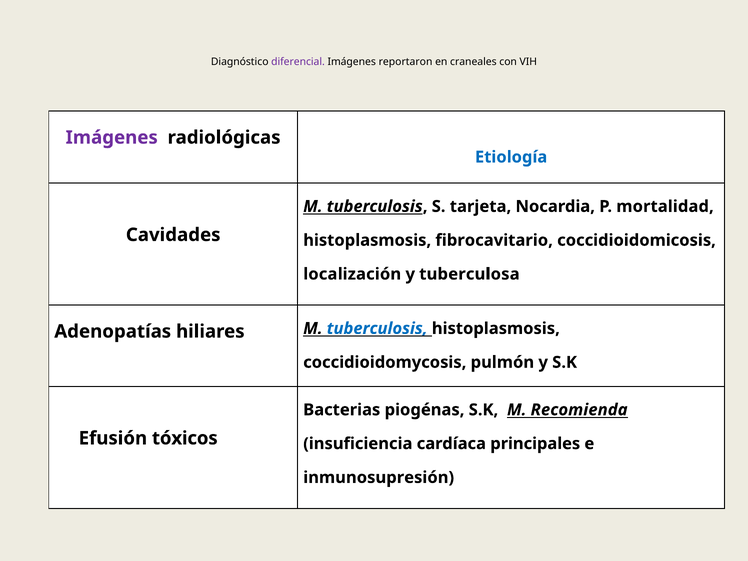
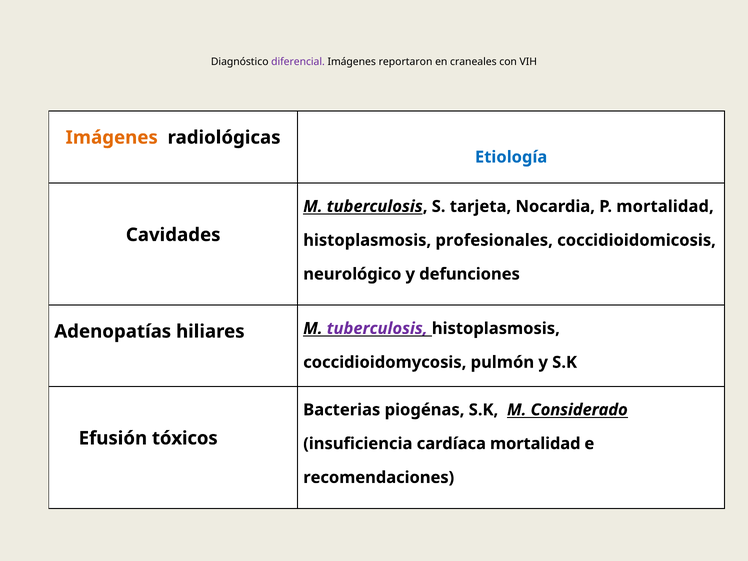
Imágenes colour: purple -> orange (112, 138)
fibrocavitario: fibrocavitario -> profesionales (494, 240)
localización: localización -> neurológico (352, 274)
tuberculosa: tuberculosa -> defunciones (470, 274)
tuberculosis colour: blue -> purple (377, 328)
Recomienda: Recomienda -> Considerado (579, 410)
cardíaca principales: principales -> mortalidad (535, 444)
inmunosupresión: inmunosupresión -> recomendaciones (379, 477)
